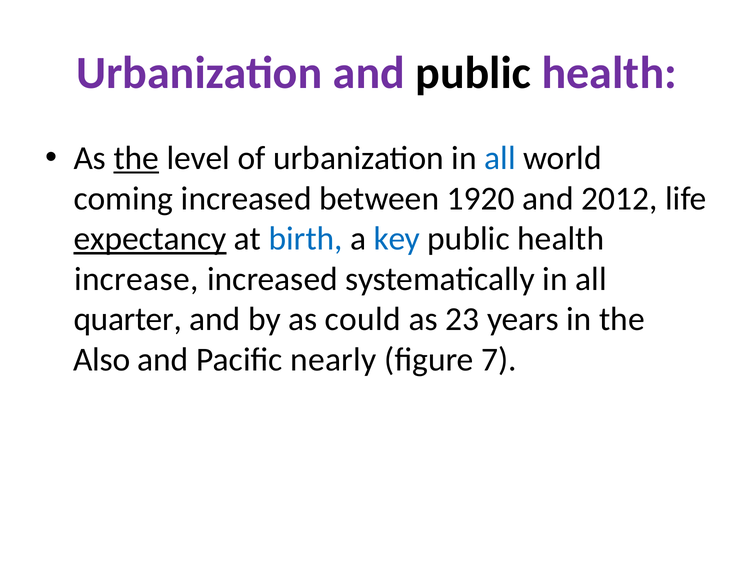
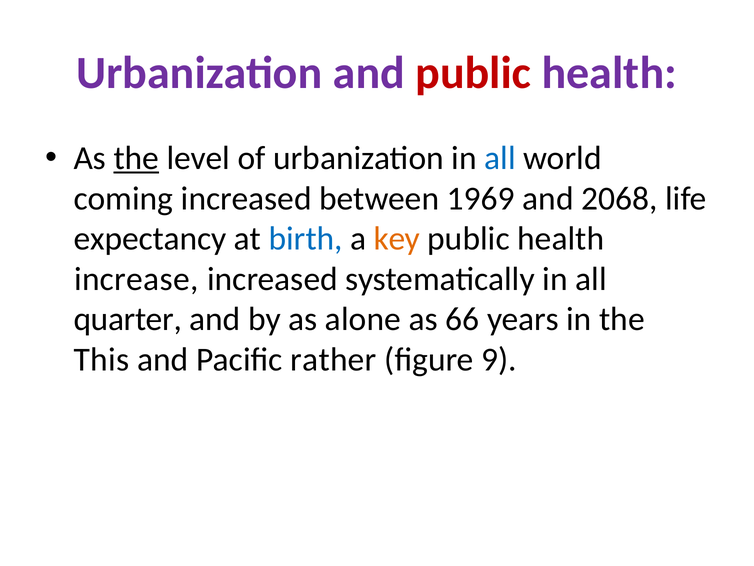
public colour: black -> red (473, 73)
1920: 1920 -> 1969 (481, 198)
2012: 2012 -> 2068 (619, 198)
expectancy underline: present -> none (150, 239)
key colour: blue -> orange (397, 239)
could: could -> alone (363, 319)
23: 23 -> 66 (462, 319)
Also: Also -> This (101, 359)
nearly: nearly -> rather (333, 359)
7: 7 -> 9 (499, 359)
